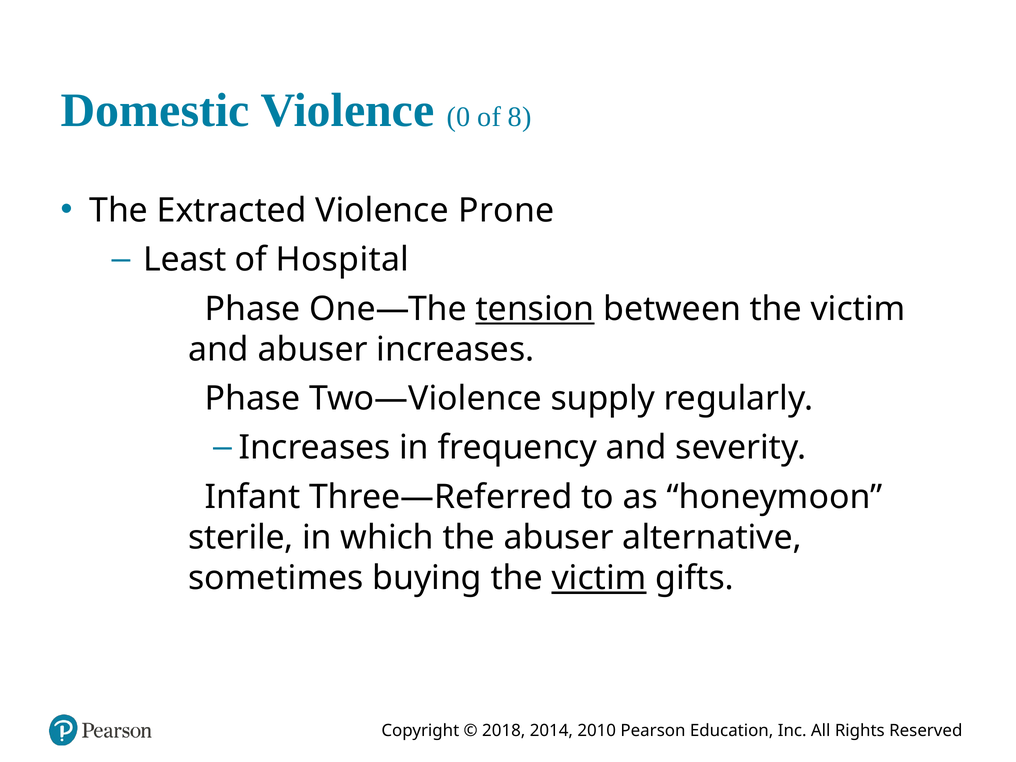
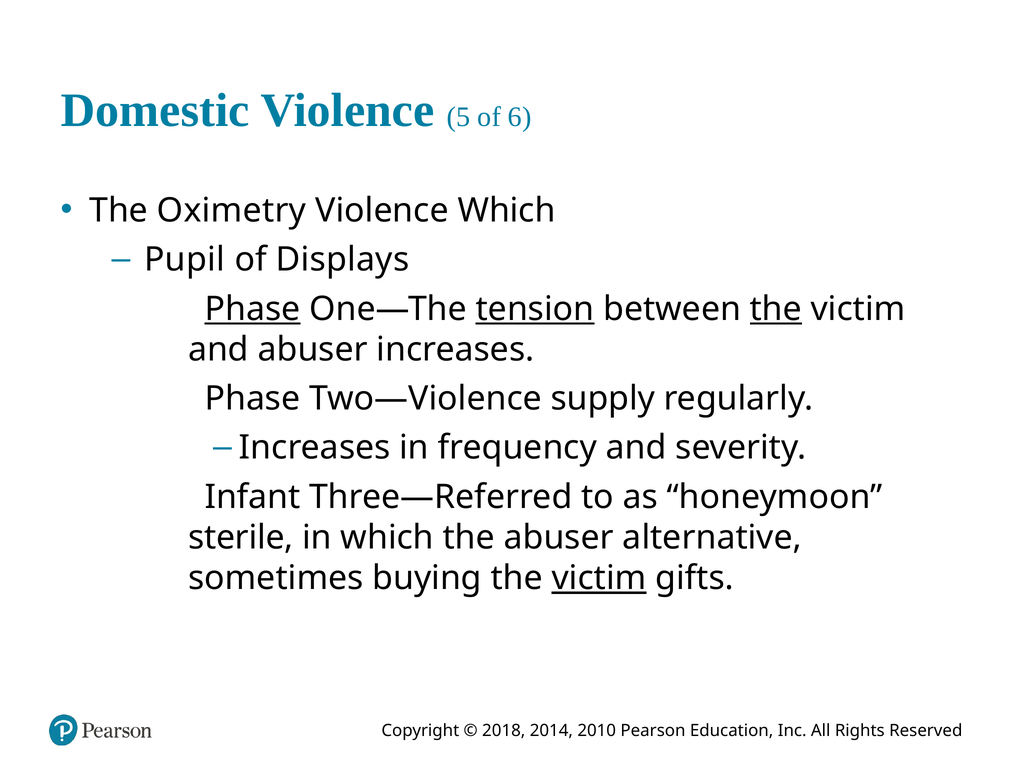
0: 0 -> 5 (459, 117)
8: 8 -> 6 (520, 117)
Extracted: Extracted -> Oximetry (232, 211)
Violence Prone: Prone -> Which (507, 211)
Least: Least -> Pupil (185, 260)
Hospital: Hospital -> Displays (343, 260)
Phase underline: none -> present (253, 309)
the underline: none -> present (776, 309)
